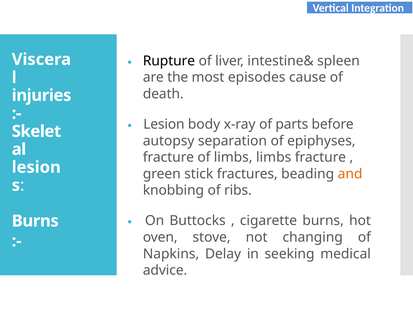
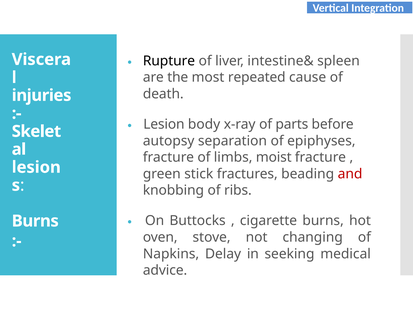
episodes: episodes -> repeated (257, 77)
limbs limbs: limbs -> moist (274, 157)
and colour: orange -> red (350, 174)
